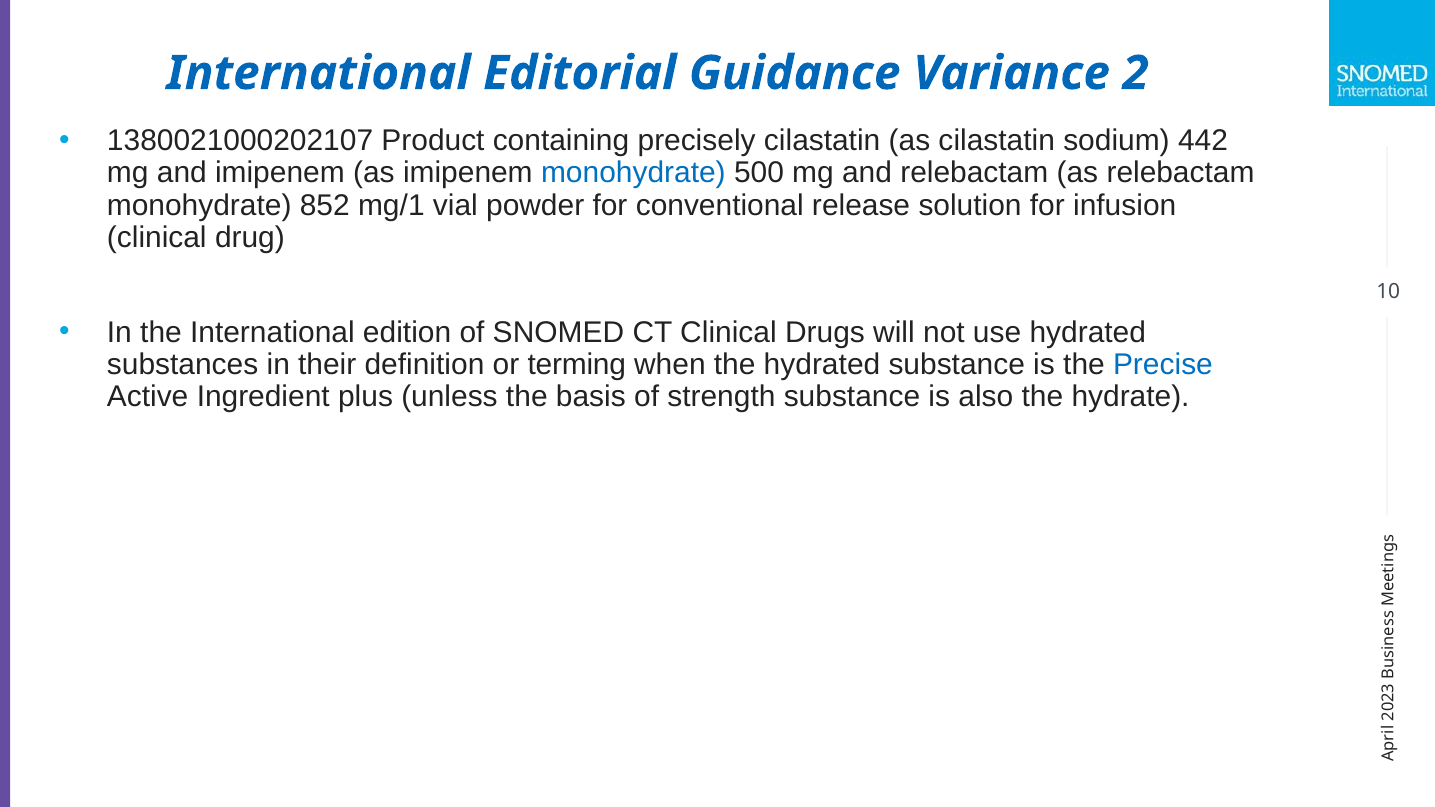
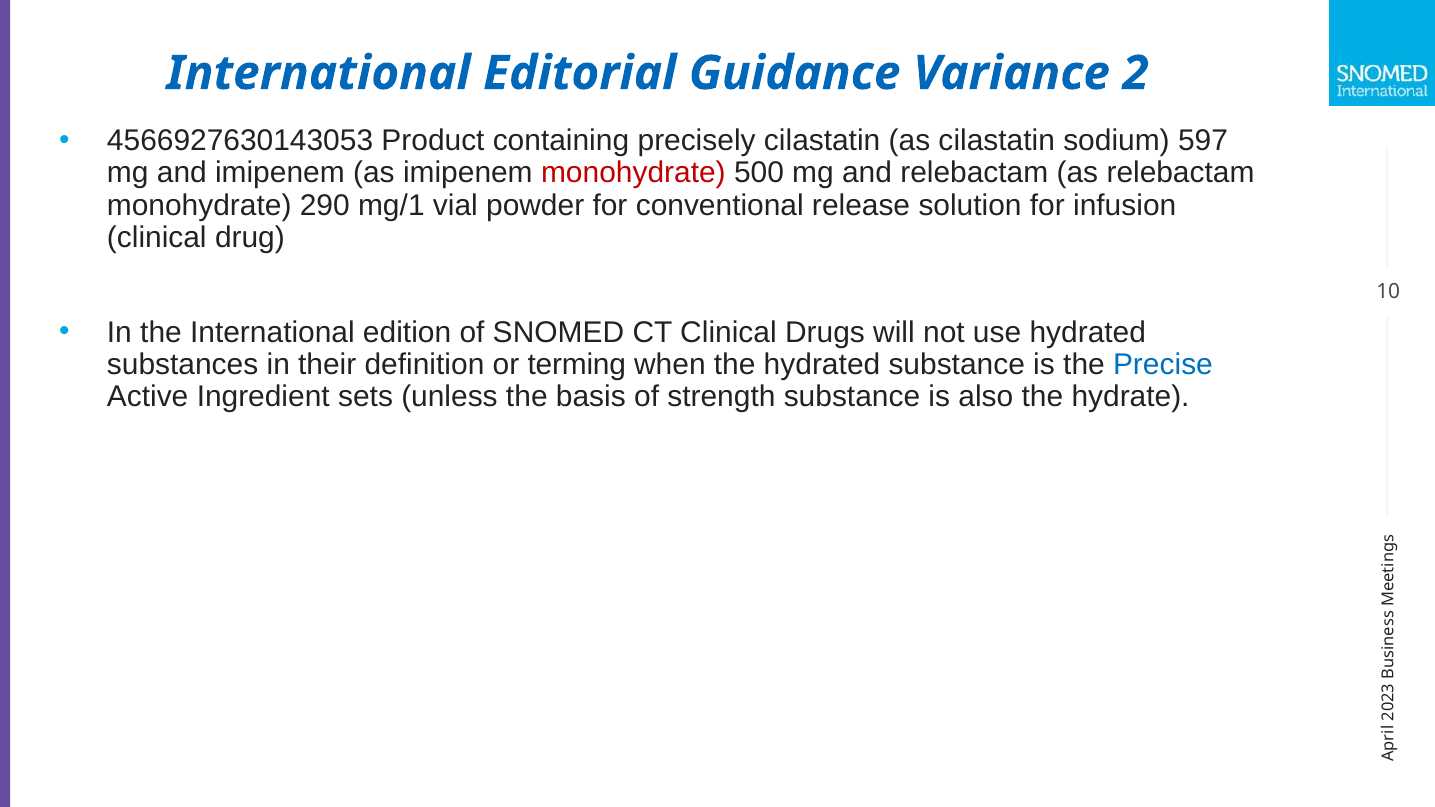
1380021000202107: 1380021000202107 -> 4566927630143053 (240, 141)
442: 442 -> 597 (1203, 141)
monohydrate colour: blue -> red (633, 173)
852: 852 -> 290 (325, 205)
plus: plus -> sets (366, 397)
